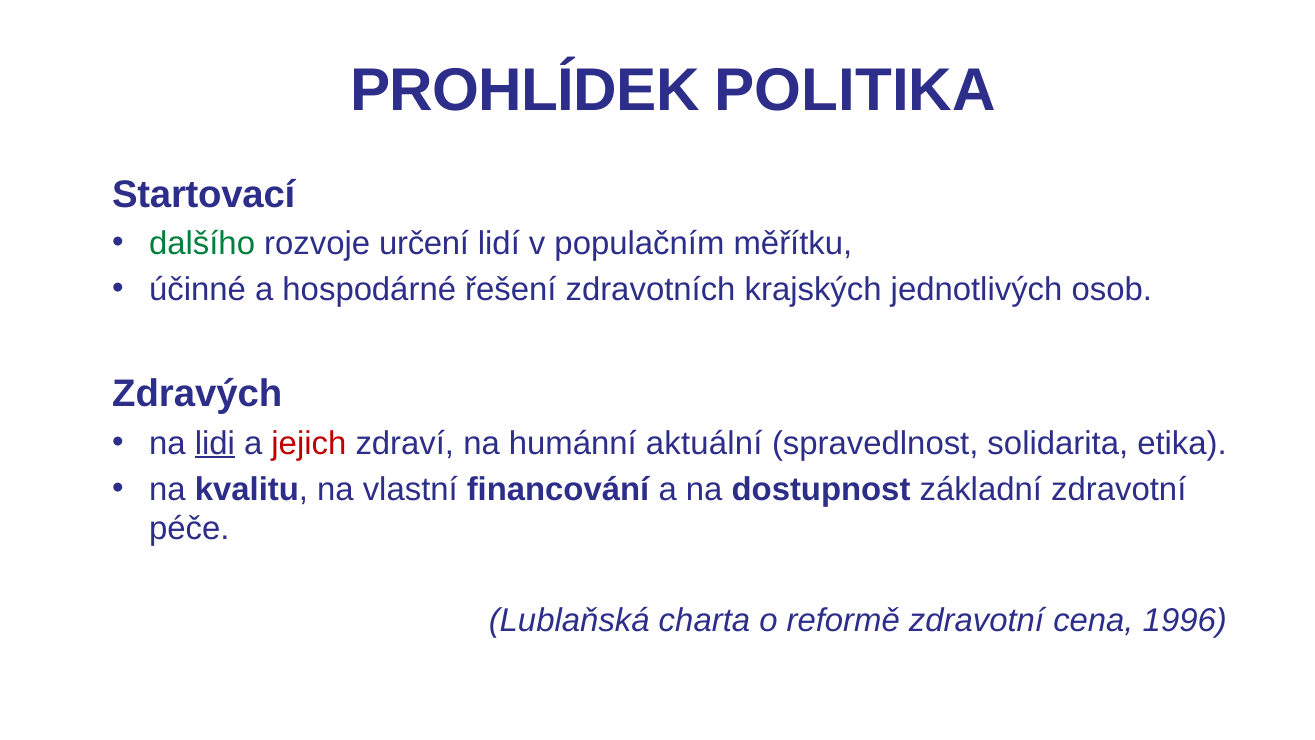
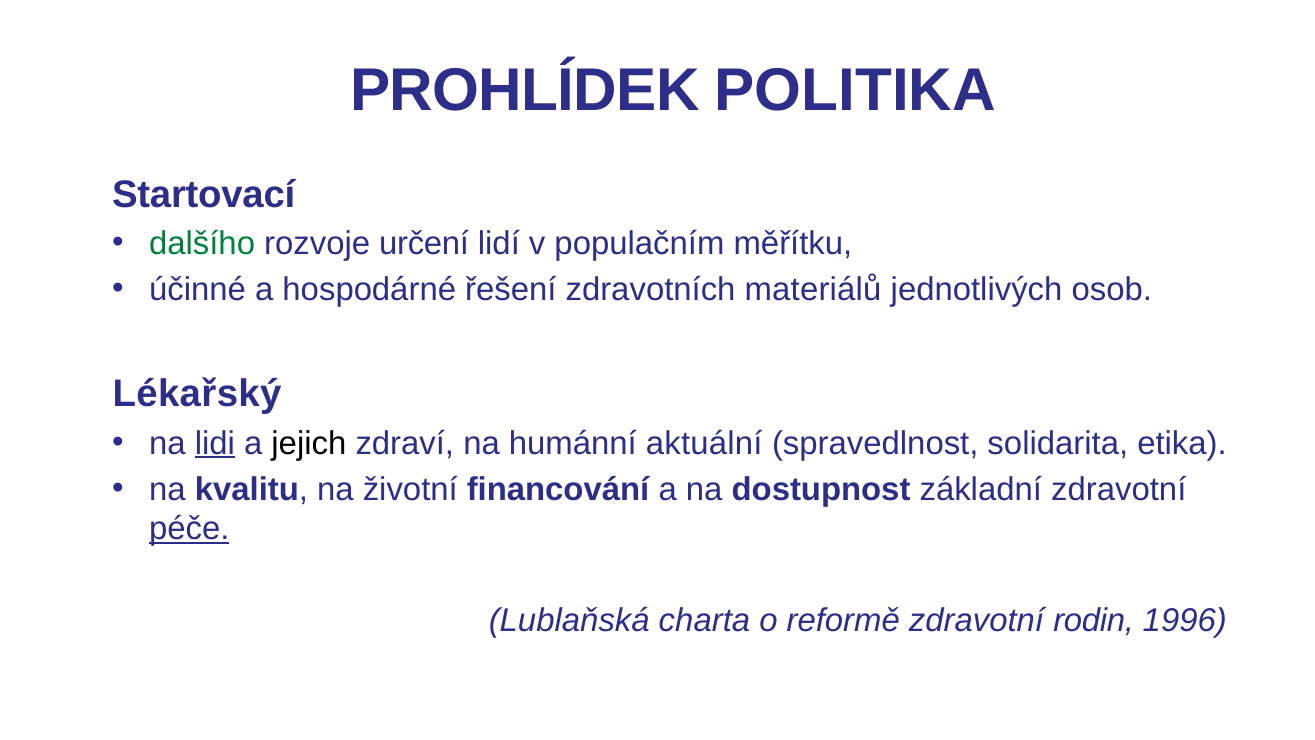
krajských: krajských -> materiálů (813, 290)
Zdravých: Zdravých -> Lékařský (197, 394)
jejich colour: red -> black (309, 443)
vlastní: vlastní -> životní (410, 489)
péče underline: none -> present (189, 528)
cena: cena -> rodin (1094, 620)
